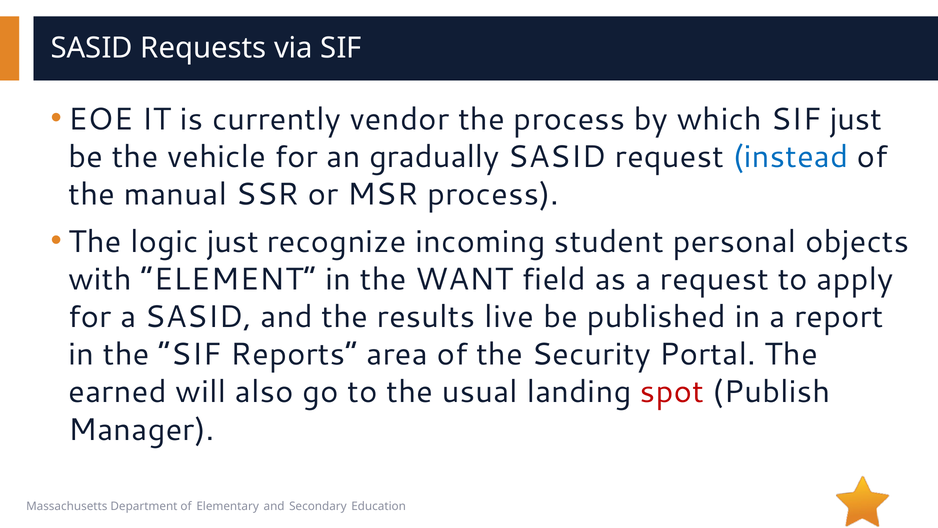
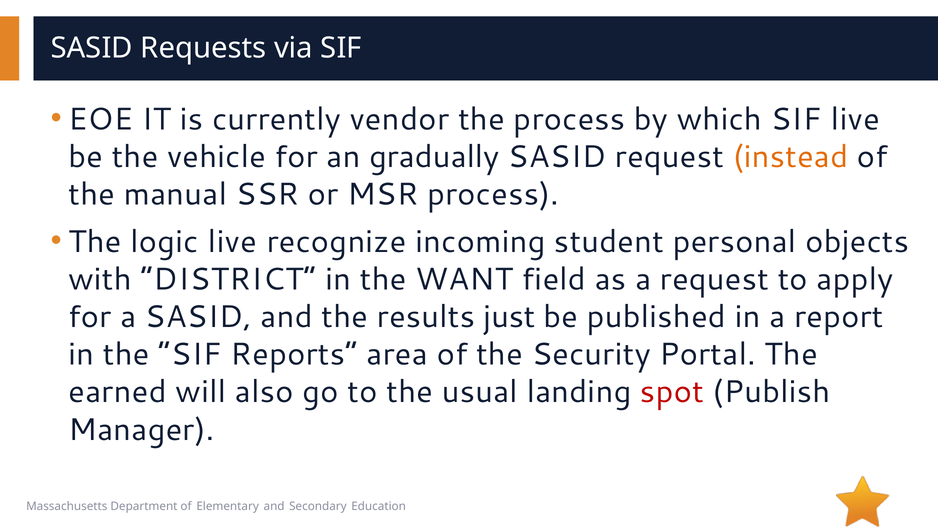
SIF just: just -> live (856, 119)
instead colour: blue -> orange (790, 157)
logic just: just -> live (233, 242)
ELEMENT: ELEMENT -> DISTRICT (229, 279)
live: live -> just (510, 317)
